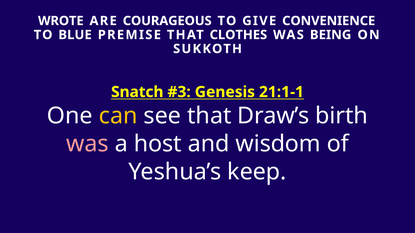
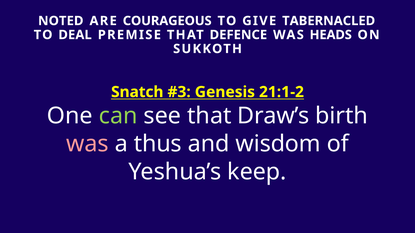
WROTE: WROTE -> NOTED (61, 21)
CONVENIENCE: CONVENIENCE -> TABERNACLED (329, 21)
BLUE: BLUE -> DEAL (75, 35)
CLOTHES: CLOTHES -> DEFENCE (238, 35)
BEING: BEING -> HEADS (331, 35)
21:1-1: 21:1-1 -> 21:1-2 (281, 92)
can colour: yellow -> light green (118, 116)
host: host -> thus (158, 144)
